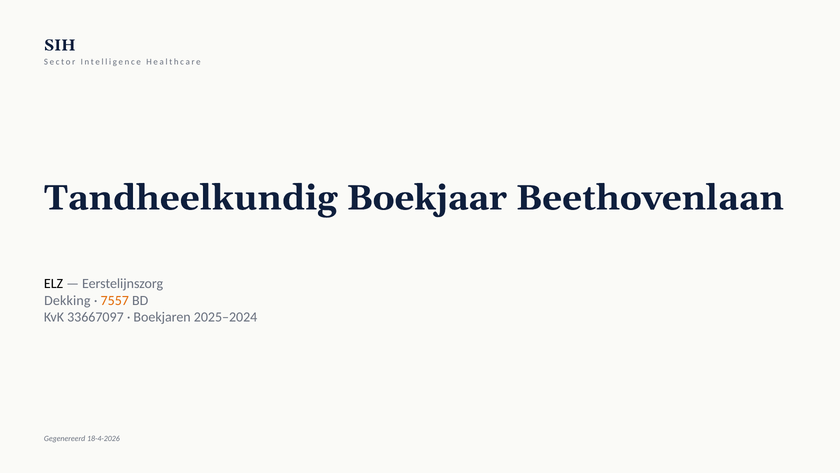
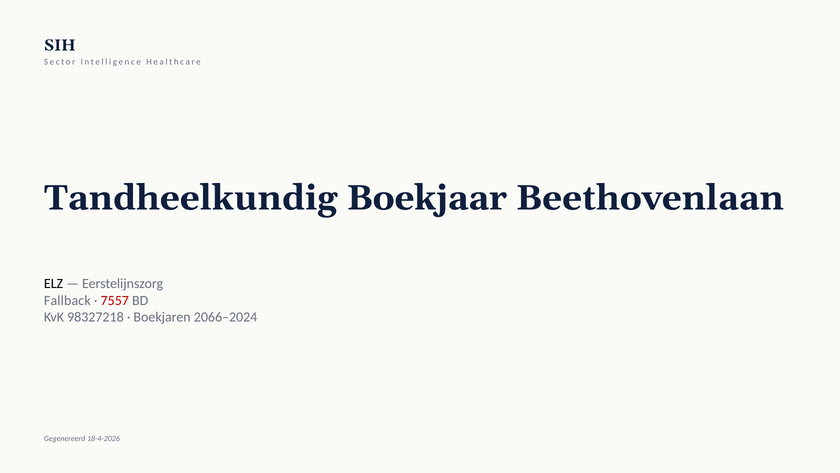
Dekking: Dekking -> Fallback (67, 300)
7557 colour: orange -> red (115, 300)
33667097: 33667097 -> 98327218 (95, 317)
2025–2024: 2025–2024 -> 2066–2024 (226, 317)
